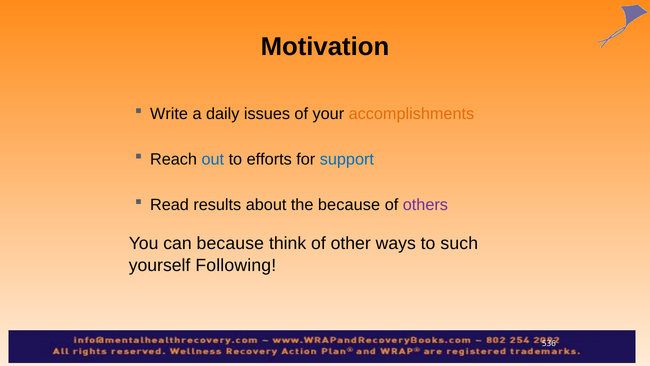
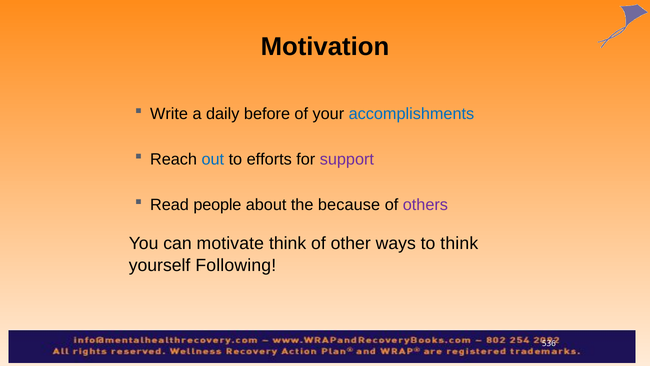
issues: issues -> before (267, 114)
accomplishments colour: orange -> blue (411, 114)
support colour: blue -> purple (347, 159)
results: results -> people (217, 205)
can because: because -> motivate (230, 243)
to such: such -> think (459, 243)
